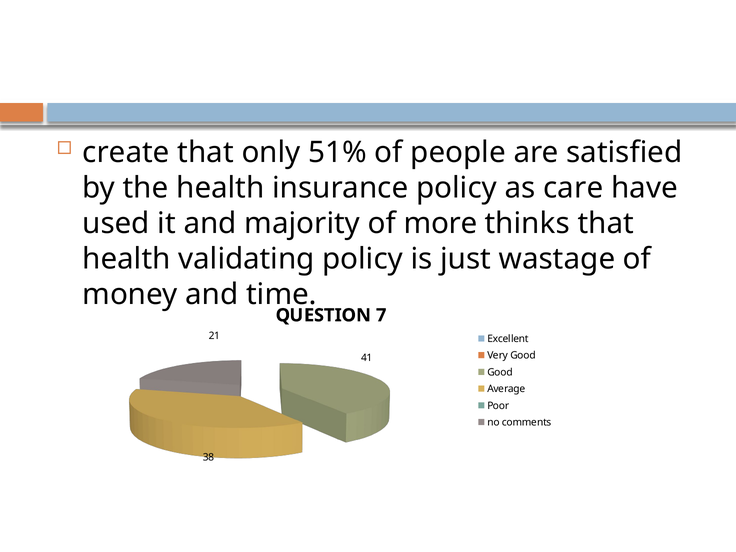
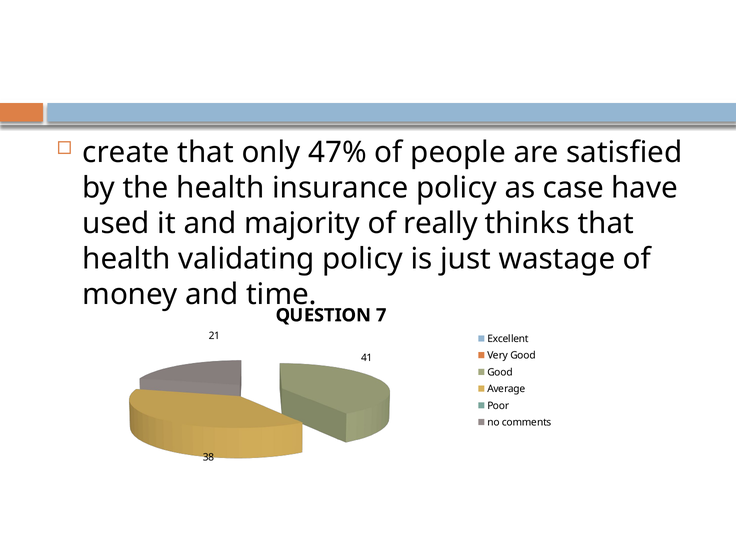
51%: 51% -> 47% (337, 152)
care: care -> case (573, 188)
more: more -> really (441, 223)
